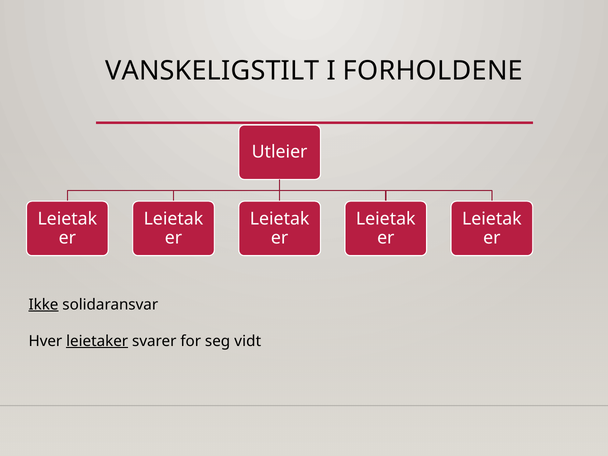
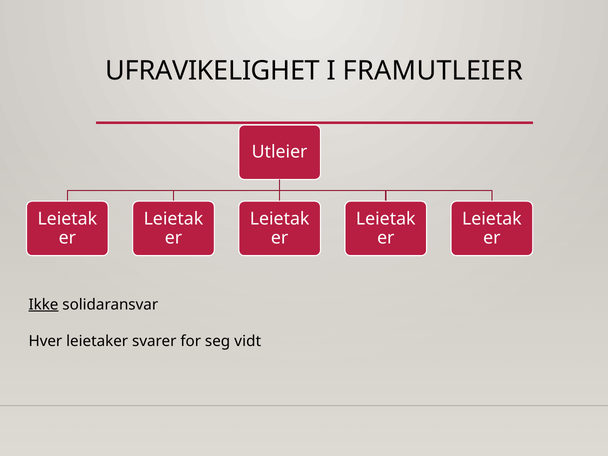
VANSKELIGSTILT: VANSKELIGSTILT -> UFRAVIKELIGHET (213, 71)
FORHOLDENE: FORHOLDENE -> FRAMUTLEIER (433, 71)
leietaker underline: present -> none (97, 341)
